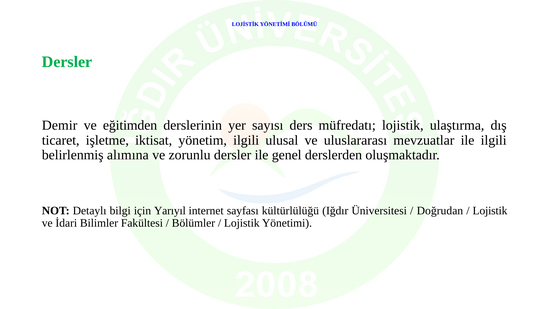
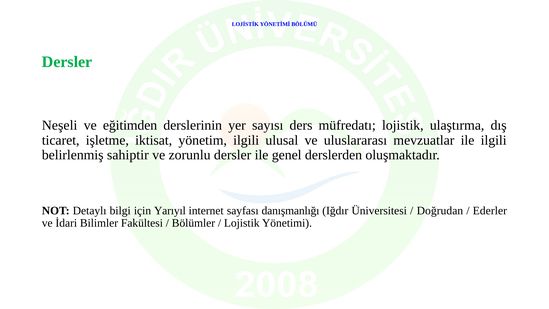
Demir: Demir -> Neşeli (60, 125)
alımına: alımına -> sahiptir (128, 155)
kültürlülüğü: kültürlülüğü -> danışmanlığı (291, 210)
Lojistik: Lojistik -> Ederler (490, 210)
